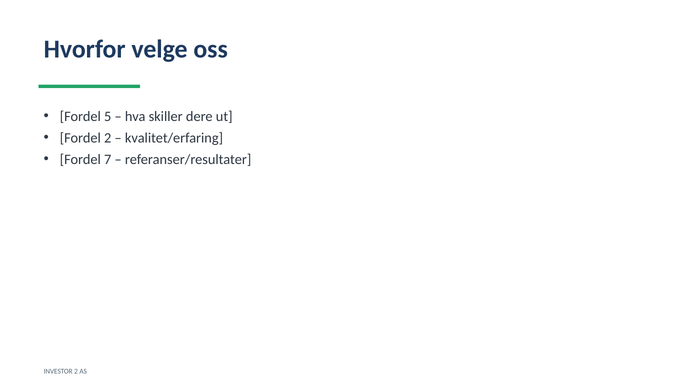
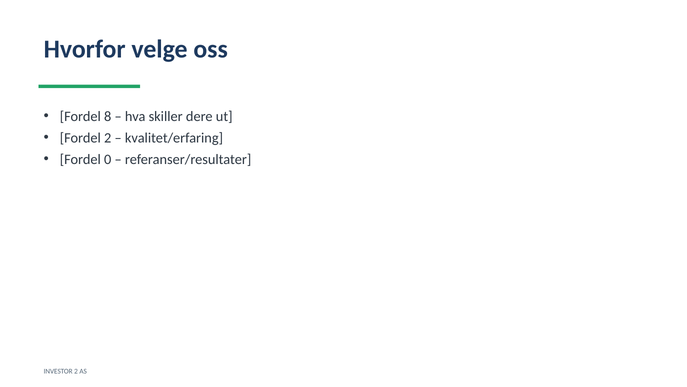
5: 5 -> 8 (108, 116)
7: 7 -> 0 (108, 159)
